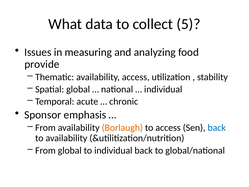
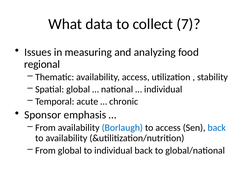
5: 5 -> 7 (188, 24)
provide: provide -> regional (42, 64)
Borlaugh colour: orange -> blue (122, 128)
